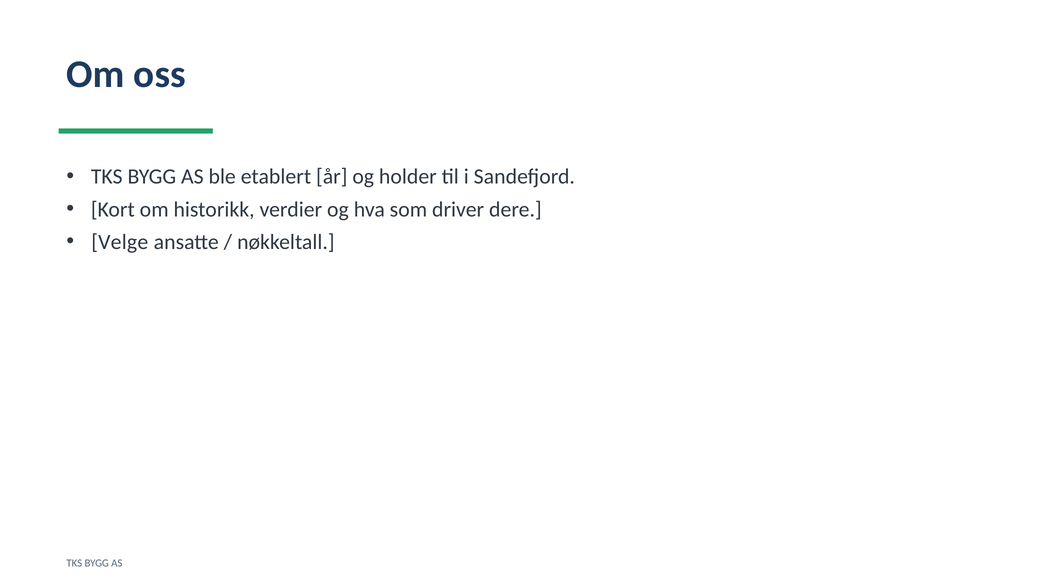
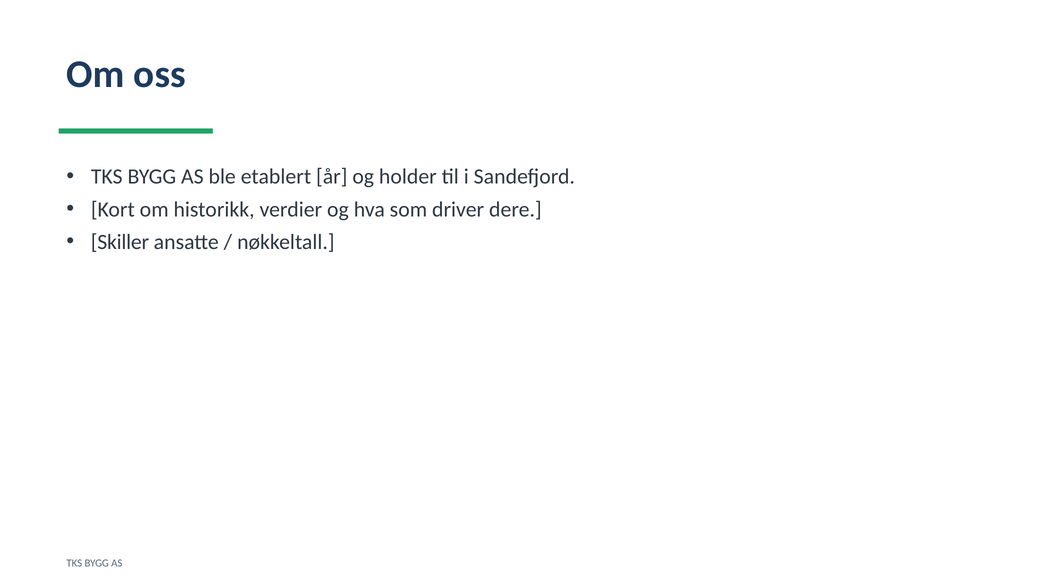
Velge: Velge -> Skiller (120, 242)
